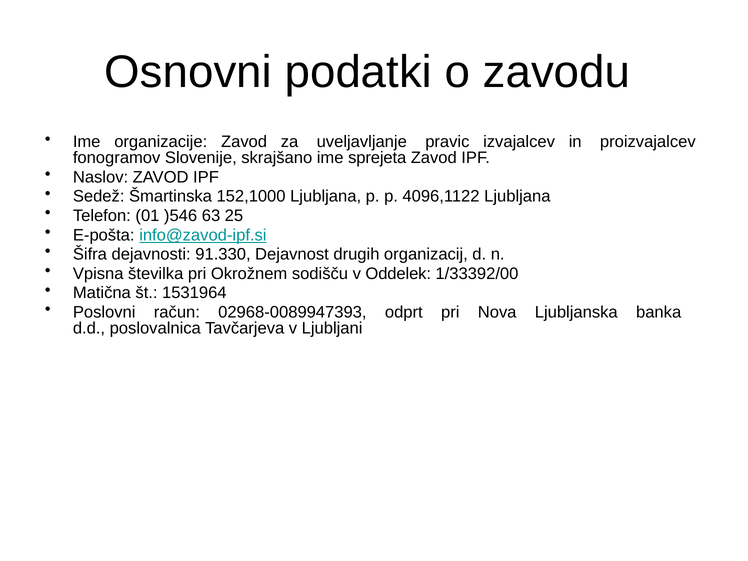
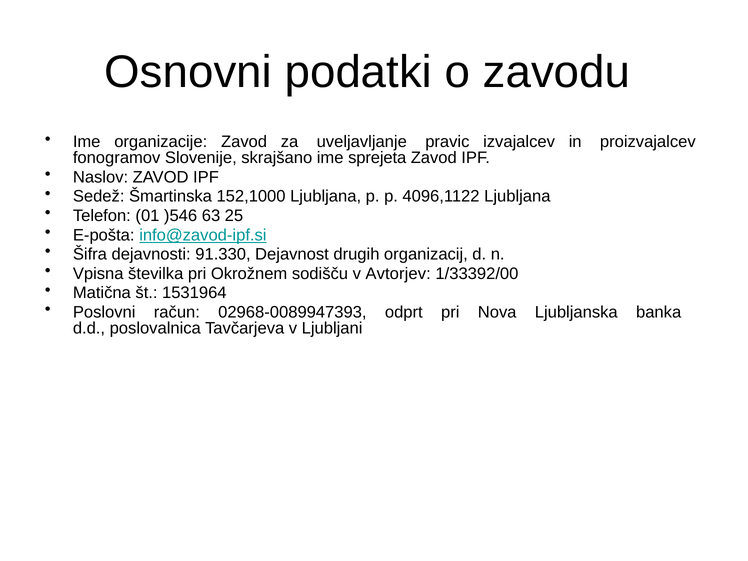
Oddelek: Oddelek -> Avtorjev (398, 274)
